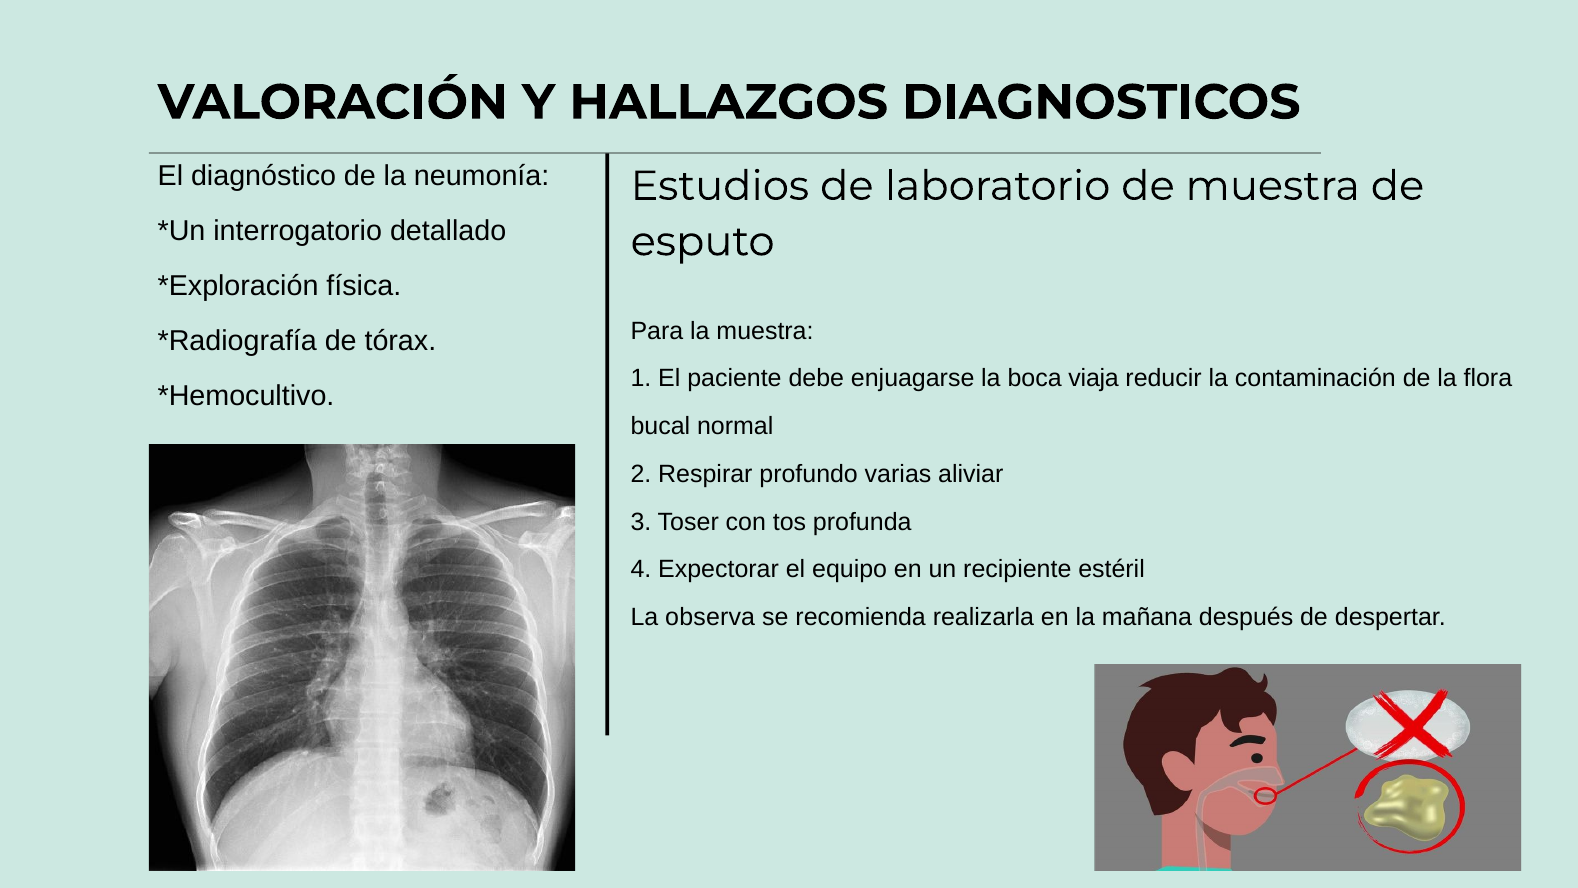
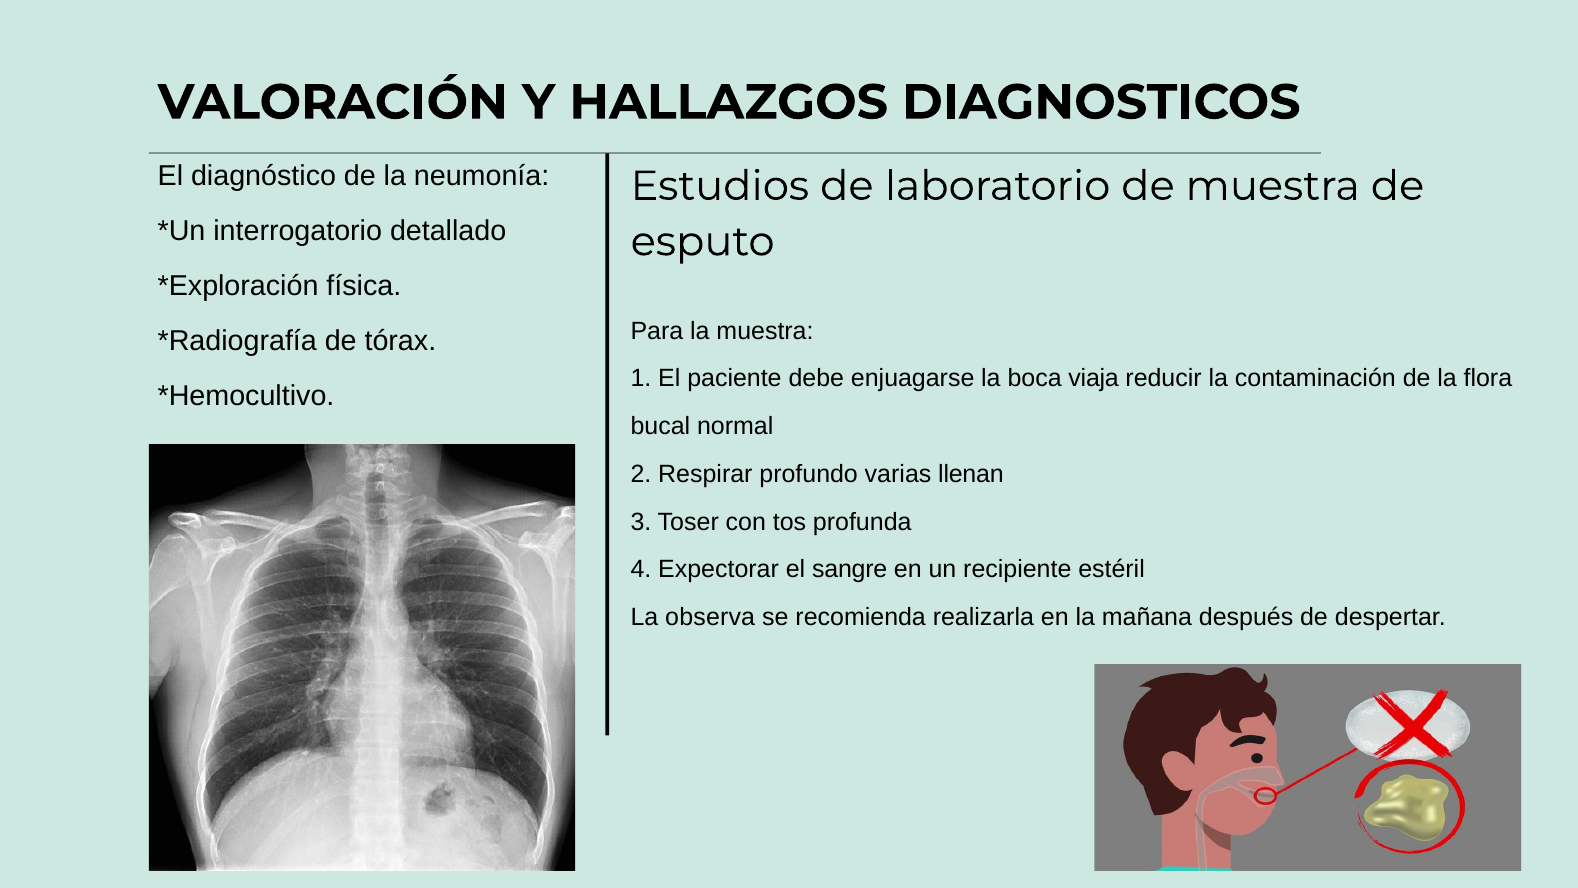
aliviar: aliviar -> llenan (971, 474)
equipo: equipo -> sangre (850, 569)
